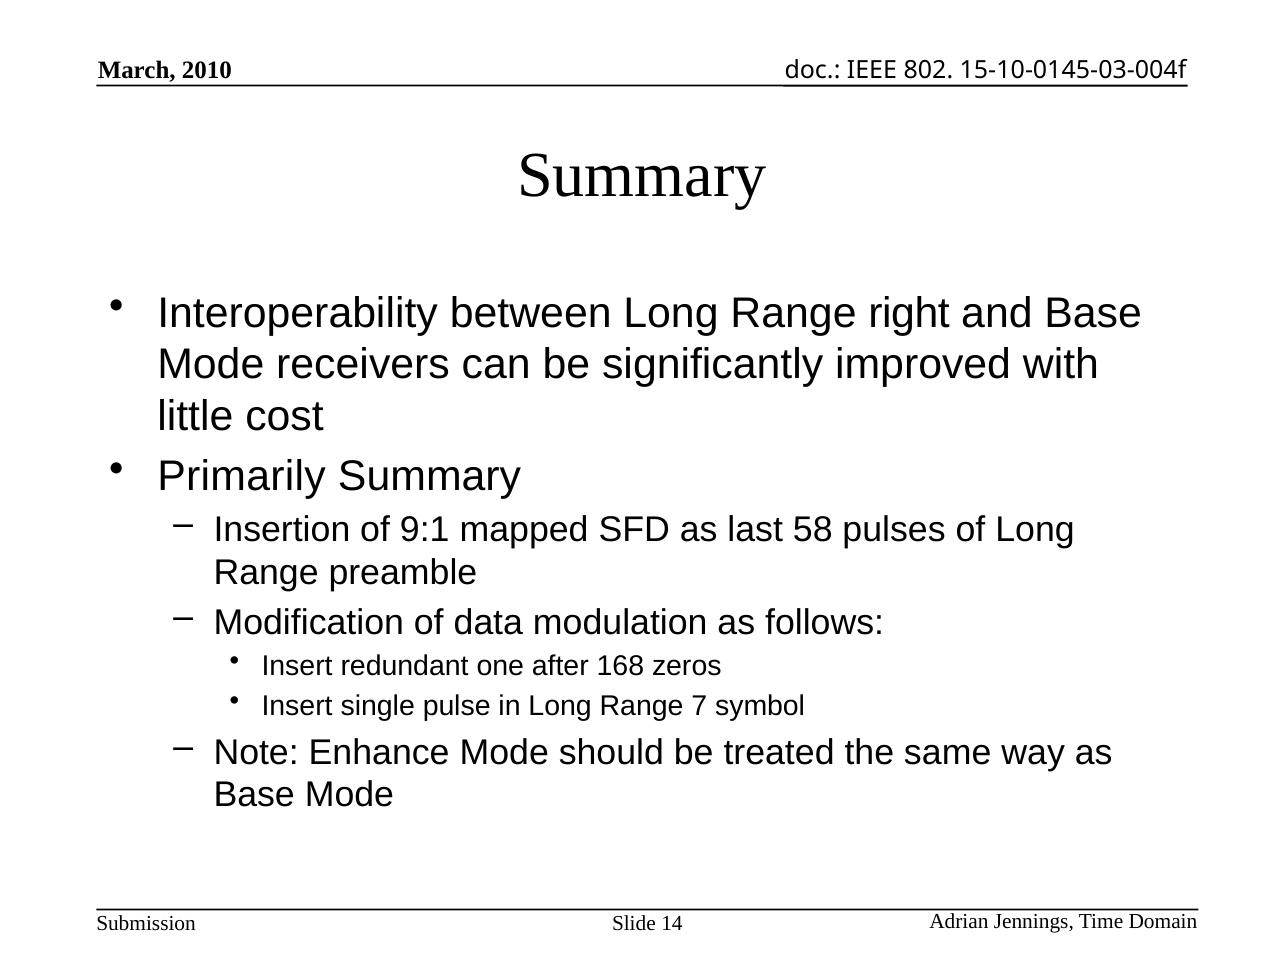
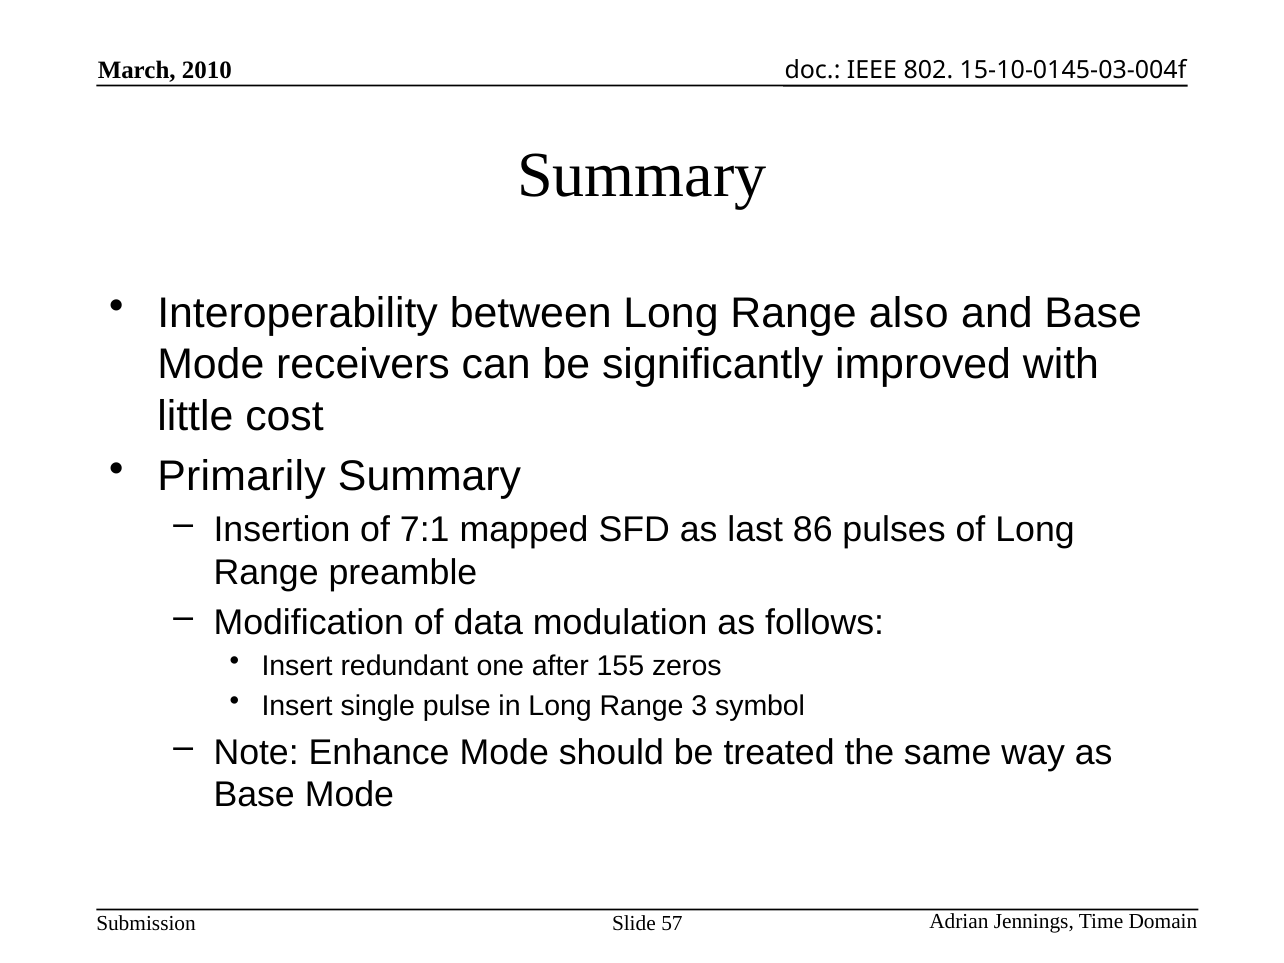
right: right -> also (909, 313)
9:1: 9:1 -> 7:1 (425, 530)
58: 58 -> 86 (813, 530)
168: 168 -> 155 (620, 666)
7: 7 -> 3 (699, 706)
14: 14 -> 57 (672, 924)
